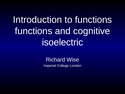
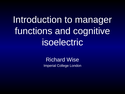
to functions: functions -> manager (93, 20)
